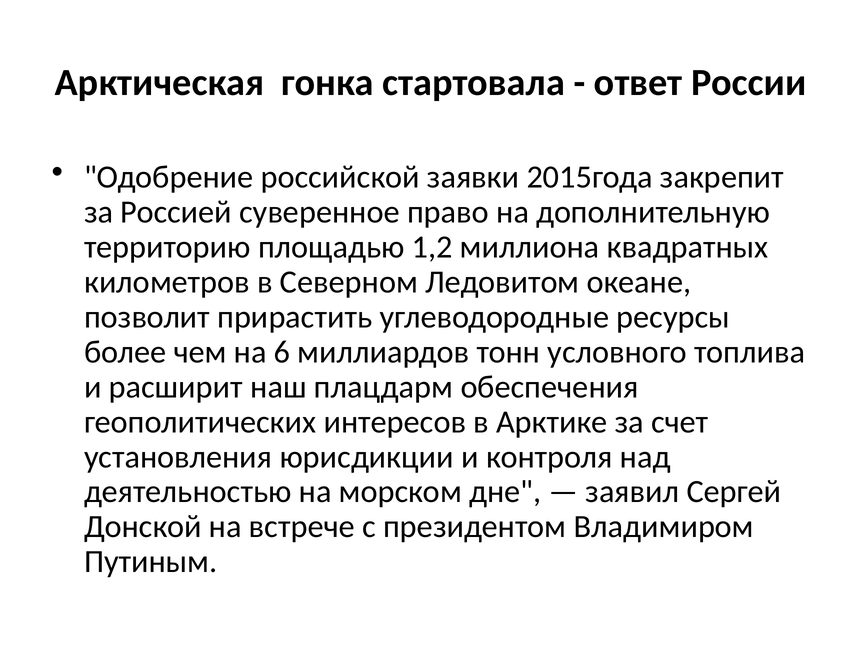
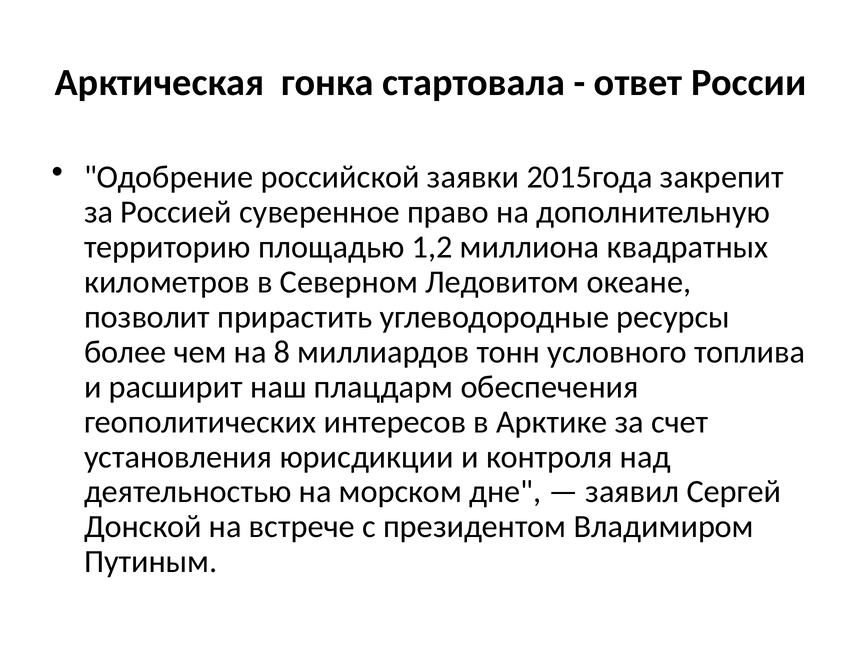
6: 6 -> 8 (282, 352)
